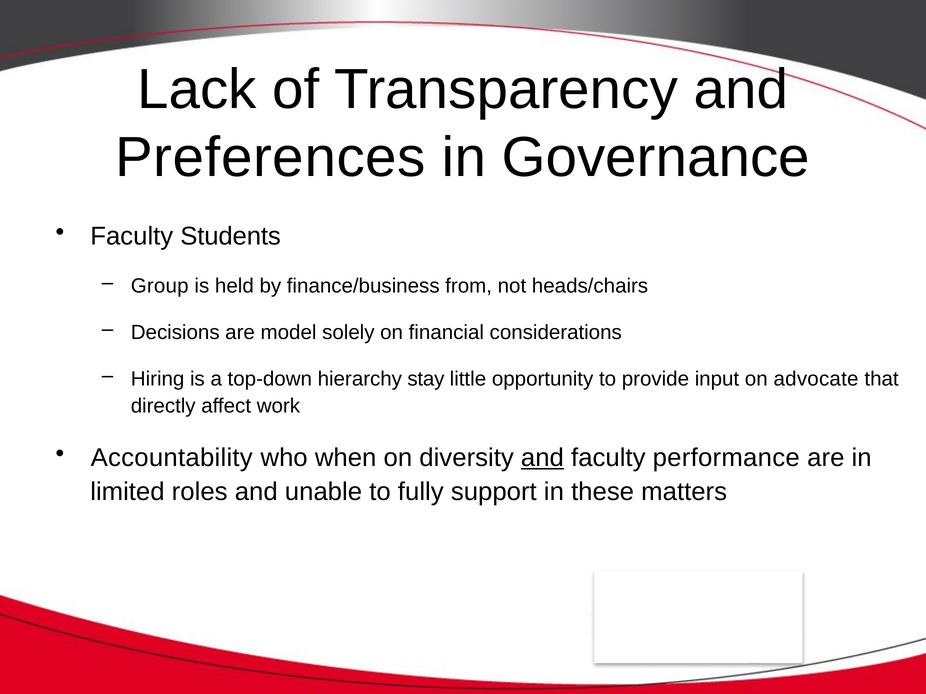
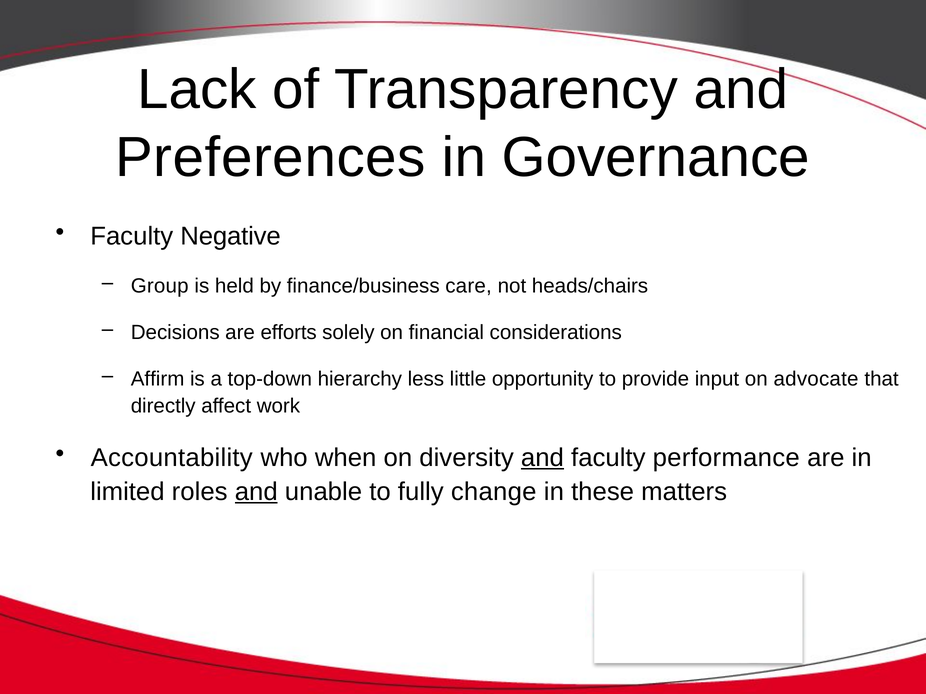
Students: Students -> Negative (231, 237)
from: from -> care (469, 286)
model: model -> efforts (289, 333)
Hiring: Hiring -> Affirm (158, 379)
stay: stay -> less (426, 379)
and underline: none -> present (256, 492)
support: support -> change (494, 492)
